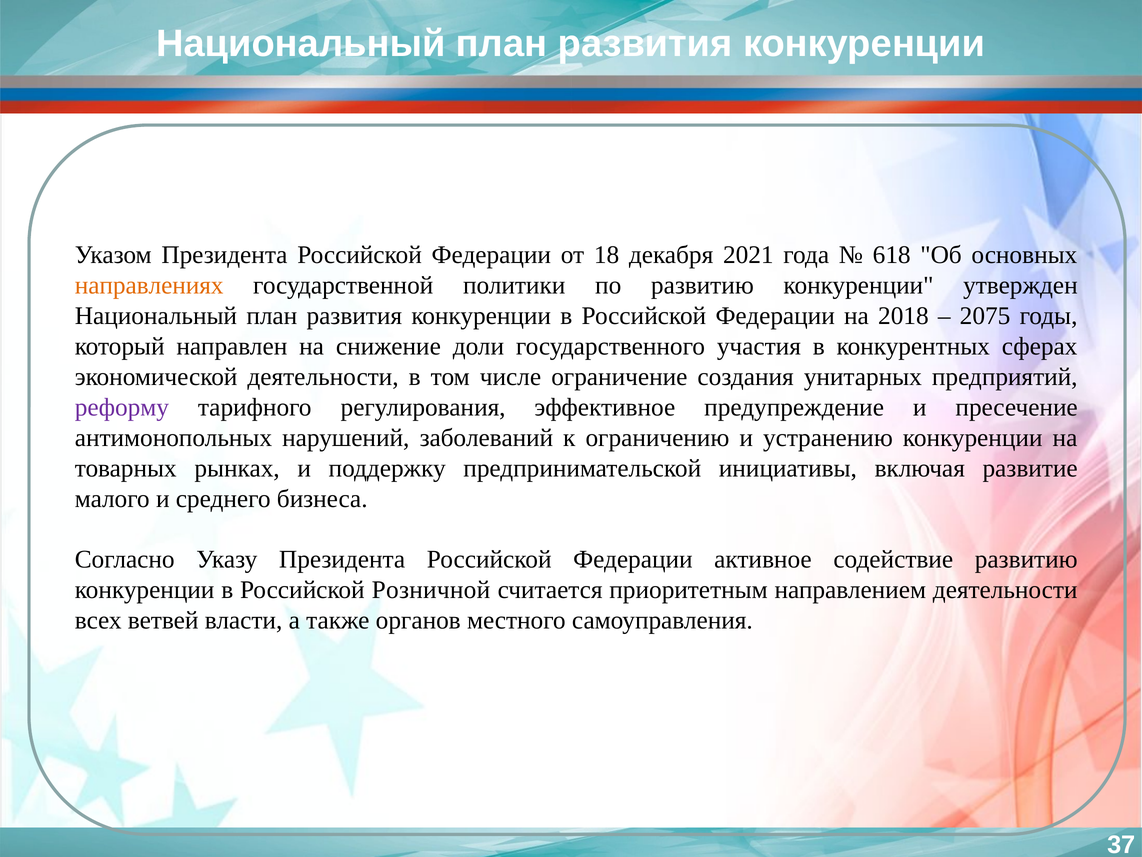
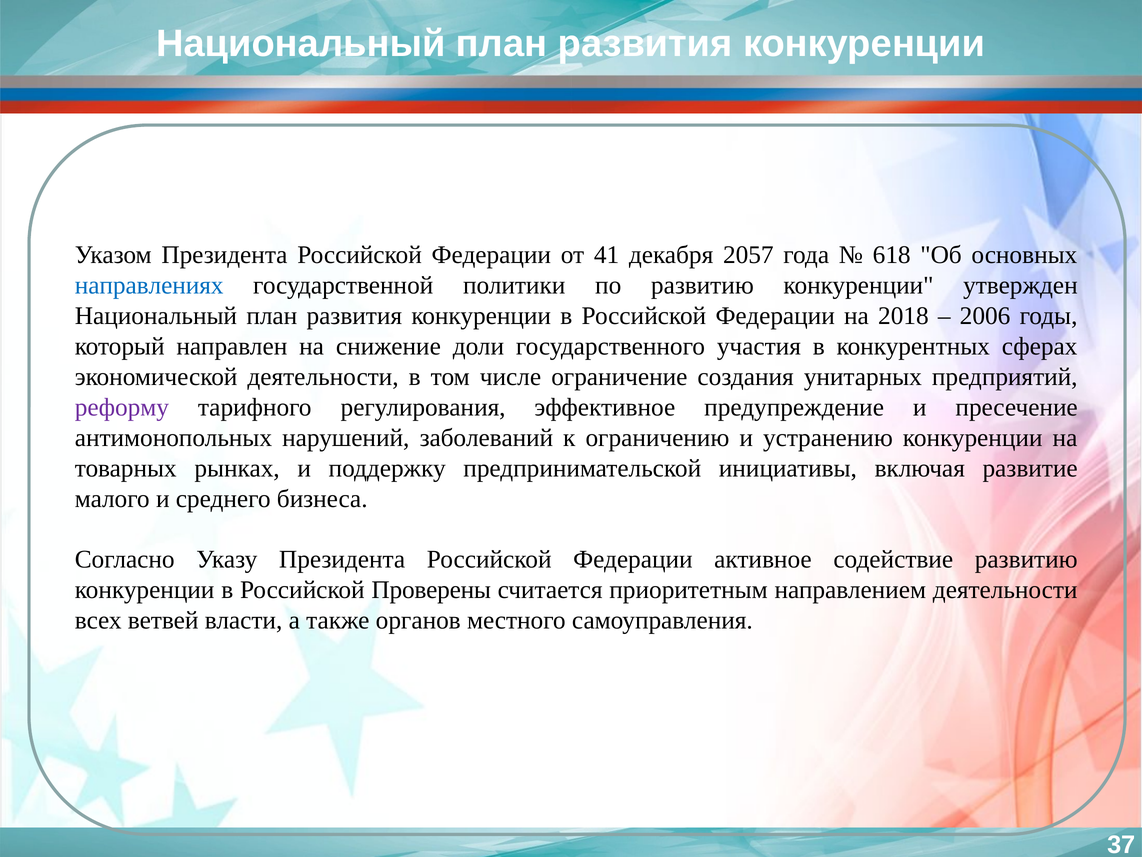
18: 18 -> 41 (607, 255)
2021: 2021 -> 2057 (748, 255)
направлениях colour: orange -> blue (149, 285)
2075: 2075 -> 2006 (985, 316)
Розничной: Розничной -> Проверены (431, 590)
